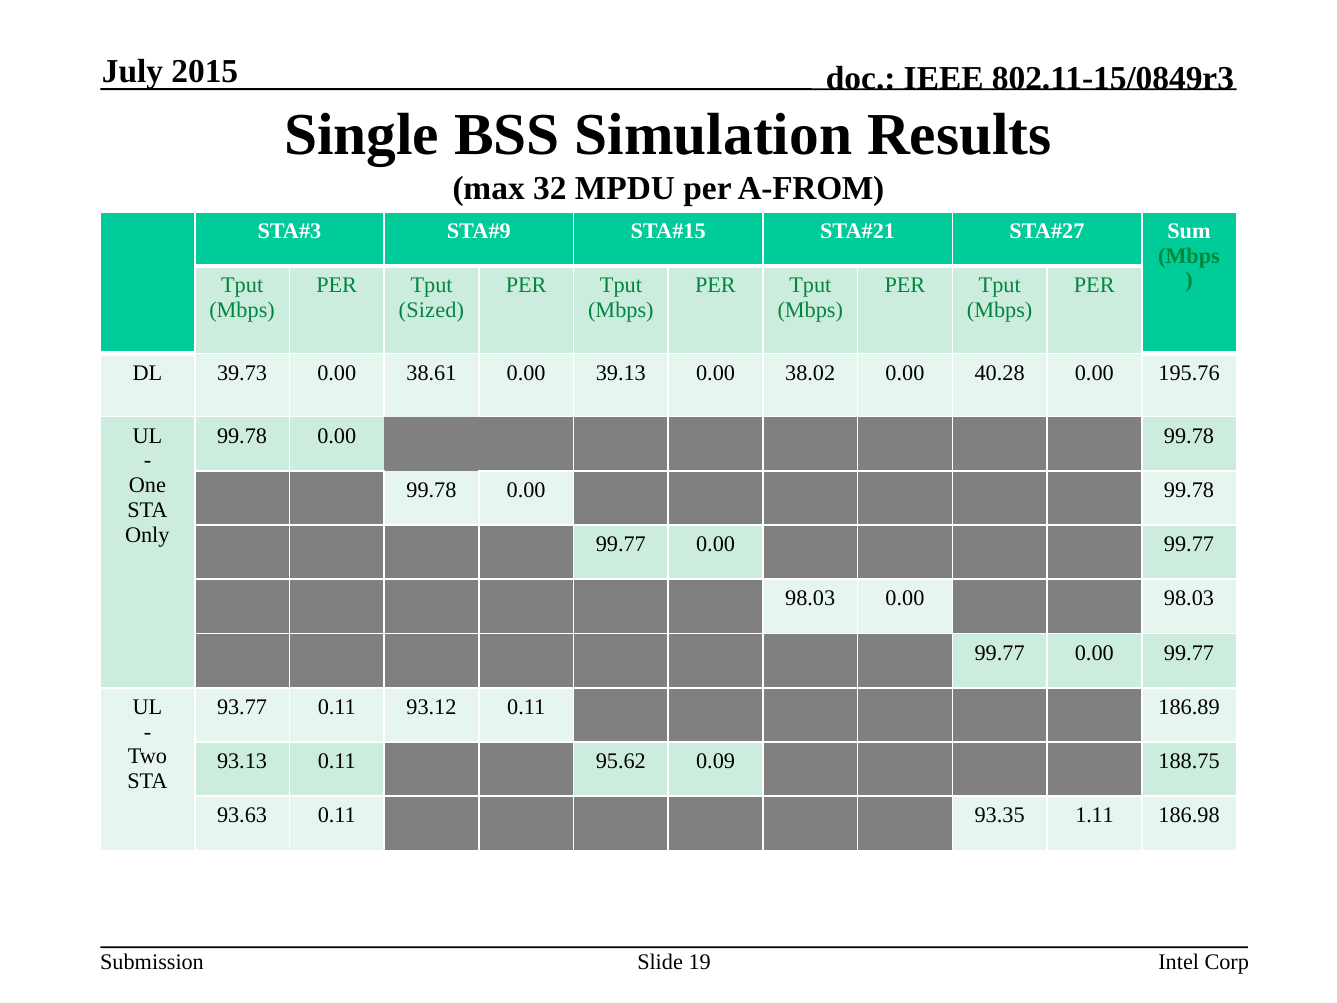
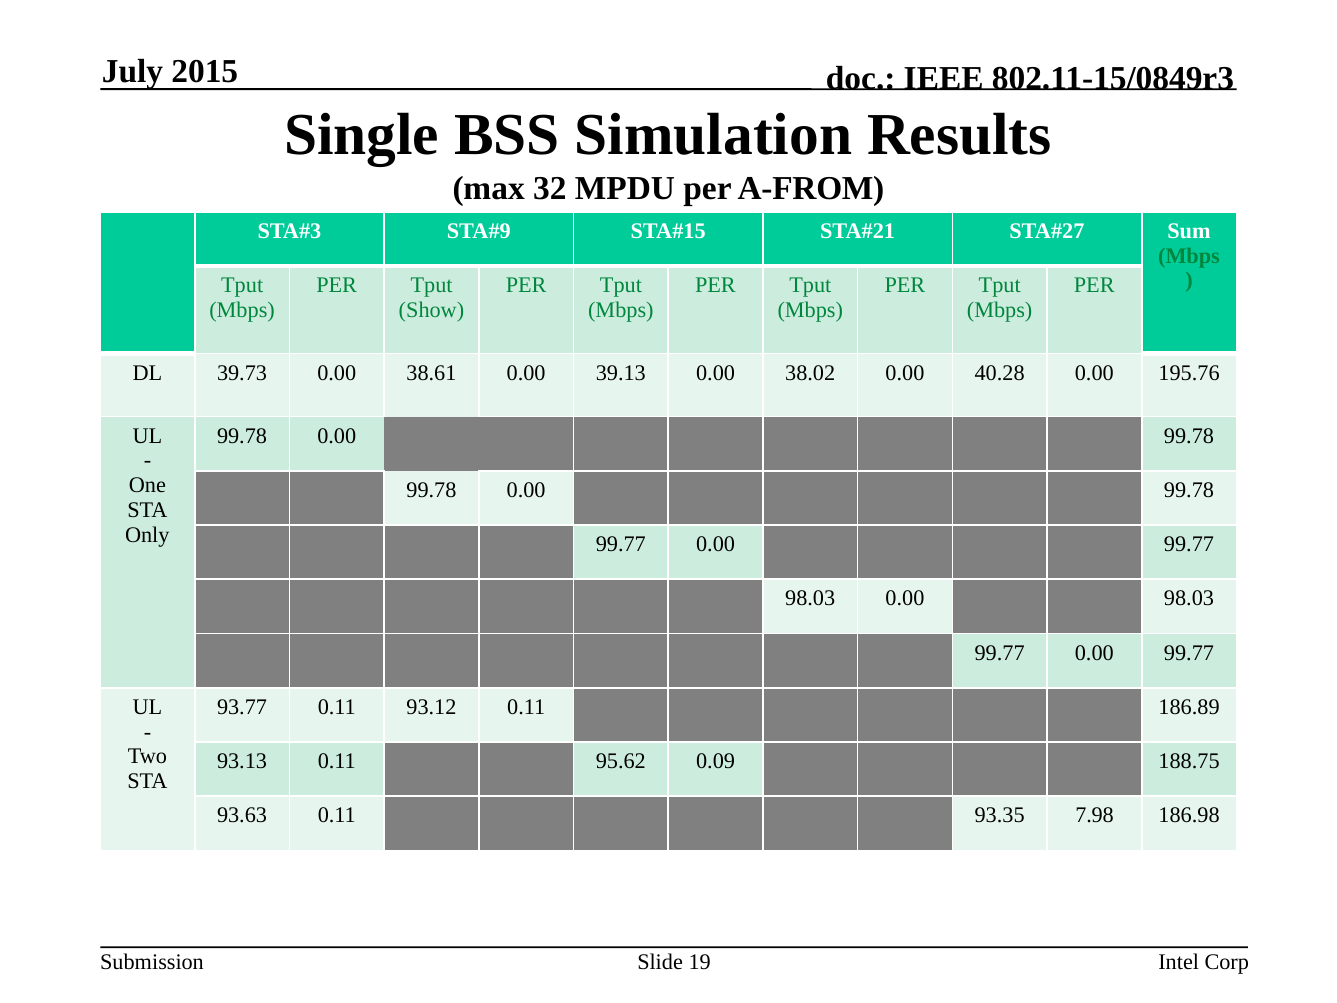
Sized: Sized -> Show (431, 310)
1.11: 1.11 -> 7.98 (1094, 815)
